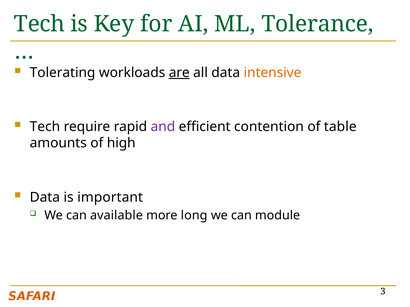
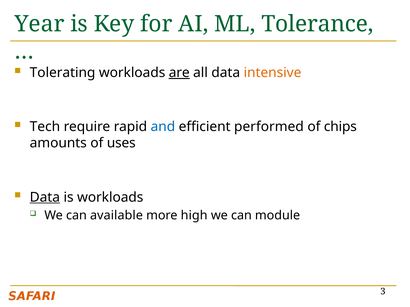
Tech: Tech -> Year (39, 24)
and colour: purple -> blue (163, 127)
contention: contention -> performed (269, 127)
table: table -> chips (340, 127)
high: high -> uses (121, 143)
Data underline: none -> present (45, 197)
is important: important -> workloads (110, 197)
long: long -> high (194, 216)
